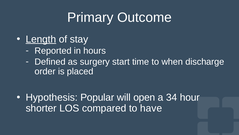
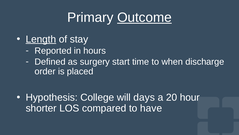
Outcome underline: none -> present (144, 17)
Popular: Popular -> College (97, 97)
open: open -> days (144, 97)
34: 34 -> 20 (172, 97)
